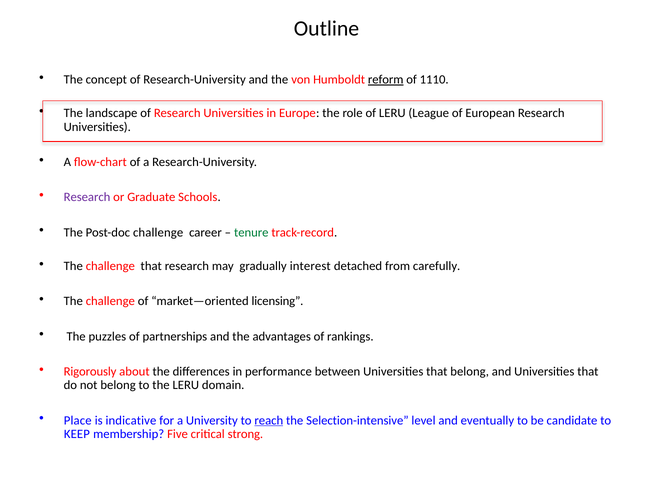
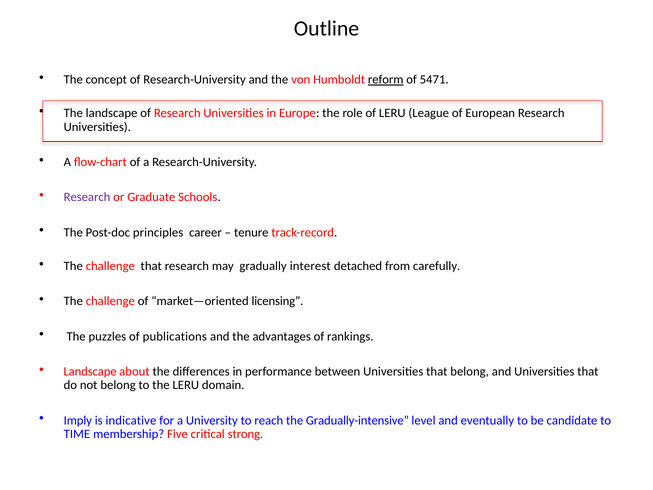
1110: 1110 -> 5471 (434, 79)
Post-doc challenge: challenge -> principles (158, 232)
tenure colour: green -> black (251, 232)
partnerships: partnerships -> publications (175, 336)
Rigorously: Rigorously -> Landscape (90, 371)
Place: Place -> Imply (78, 420)
reach underline: present -> none (269, 420)
Selection-intensive: Selection-intensive -> Gradually-intensive (357, 420)
KEEP: KEEP -> TIME (77, 434)
